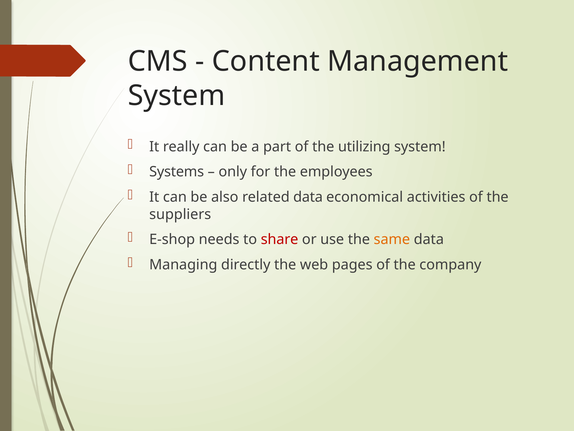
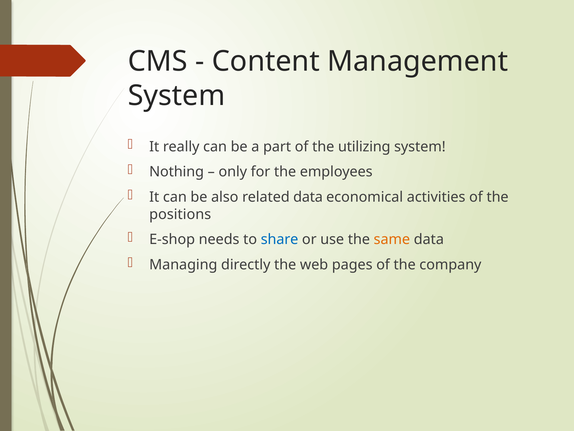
Systems: Systems -> Nothing (177, 172)
suppliers: suppliers -> positions (180, 214)
share colour: red -> blue (280, 239)
